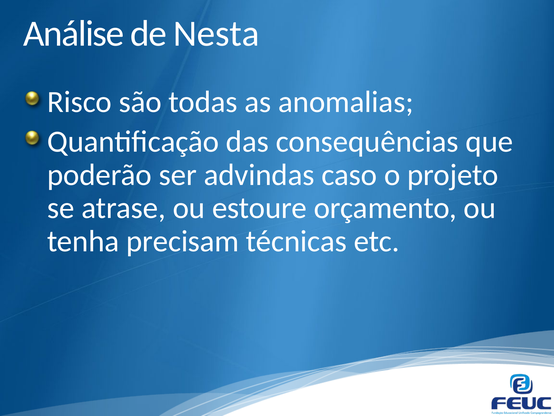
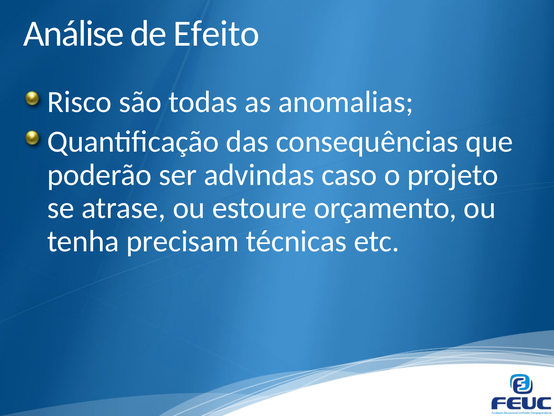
Nesta: Nesta -> Efeito (216, 34)
